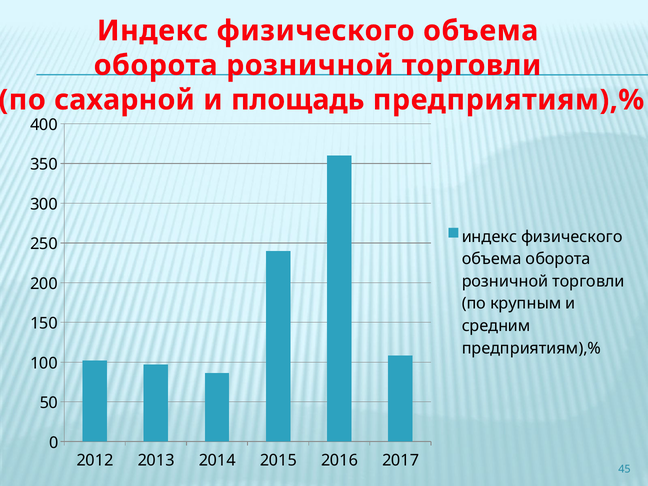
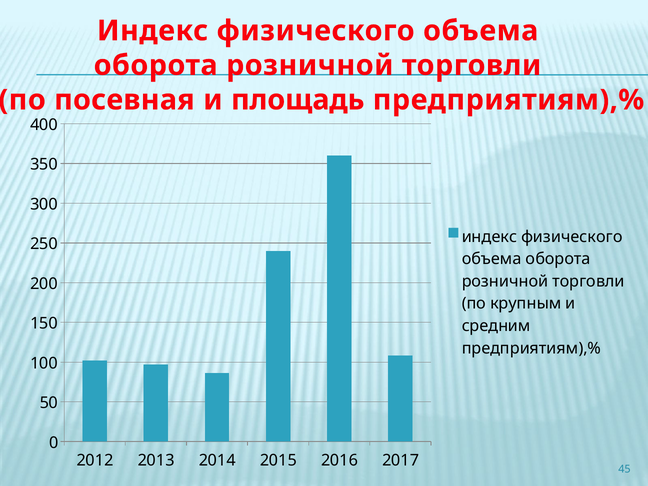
сахарной: сахарной -> посевная (124, 100)
